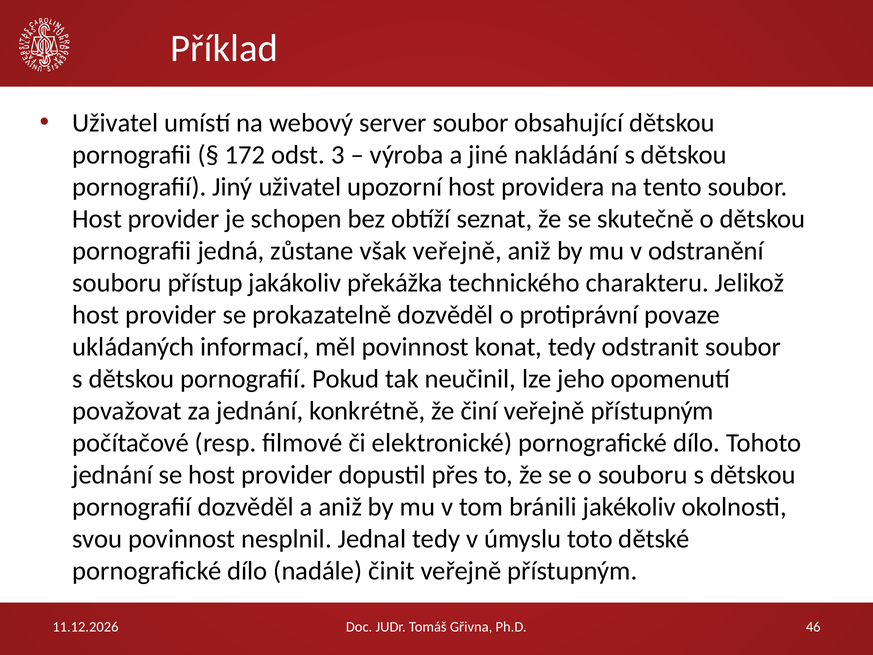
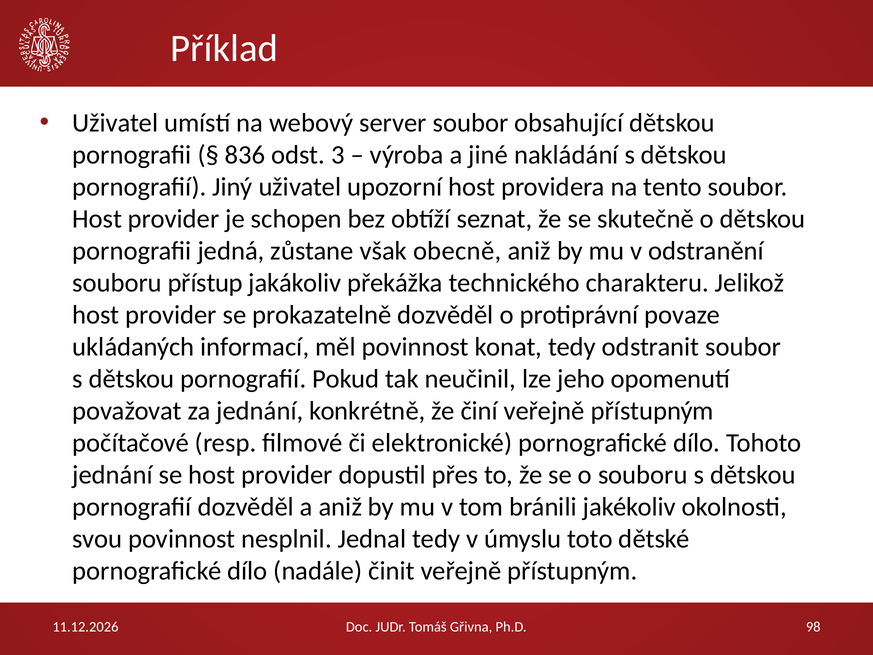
172: 172 -> 836 (245, 155)
však veřejně: veřejně -> obecně (457, 251)
46: 46 -> 98 (813, 627)
